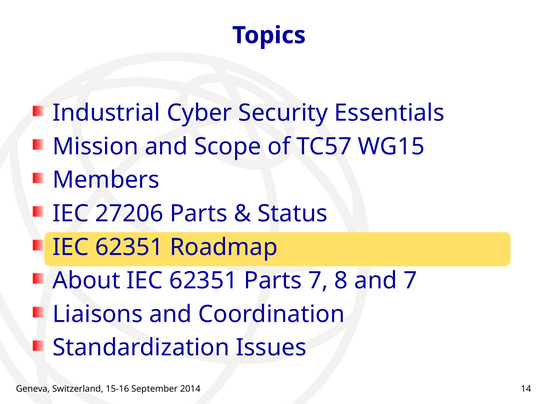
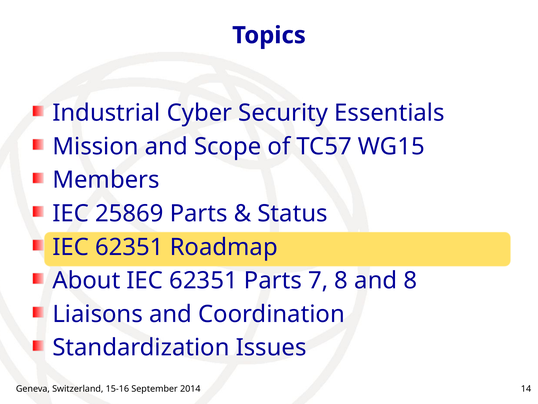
27206: 27206 -> 25869 (129, 213)
and 7: 7 -> 8 (410, 280)
